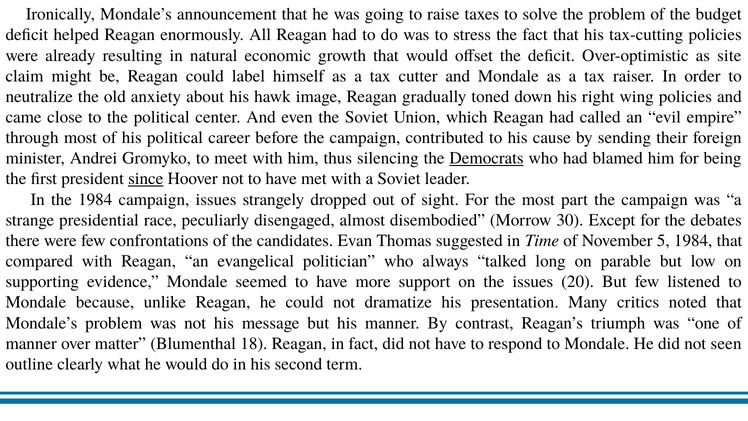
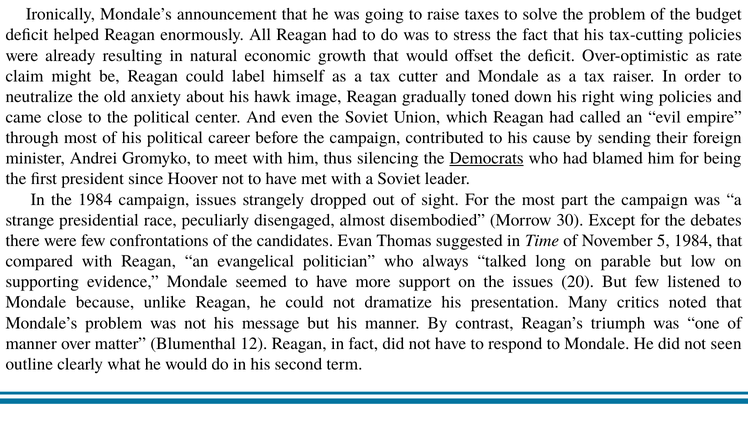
site: site -> rate (729, 55)
since underline: present -> none (146, 179)
18: 18 -> 12 (254, 343)
